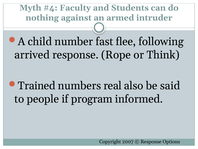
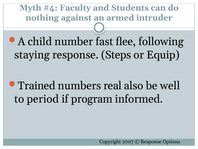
arrived: arrived -> staying (32, 55)
Rope: Rope -> Steps (116, 55)
Think: Think -> Equip (163, 55)
said: said -> well (170, 85)
people: people -> period (43, 99)
